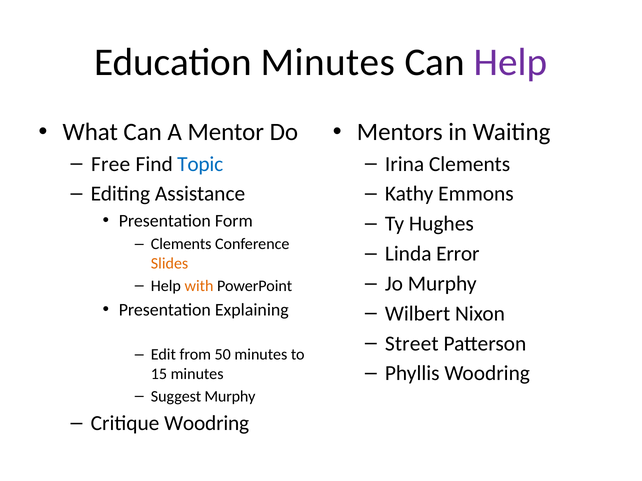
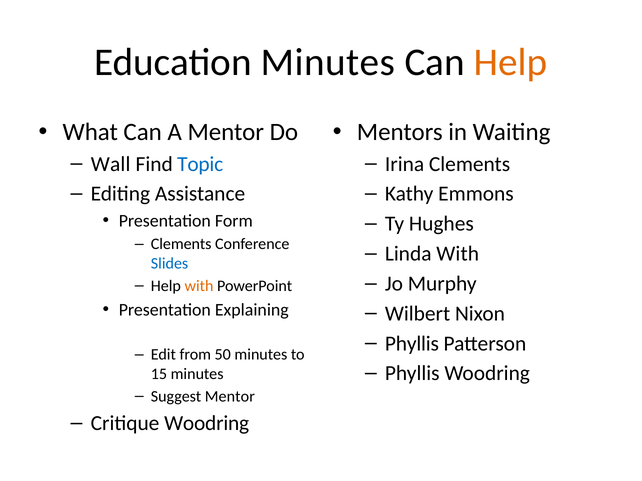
Help colour: purple -> orange (510, 62)
Free: Free -> Wall (111, 164)
Linda Error: Error -> With (458, 254)
Slides colour: orange -> blue (170, 264)
Street: Street -> Phyllis (412, 344)
Suggest Murphy: Murphy -> Mentor (230, 397)
